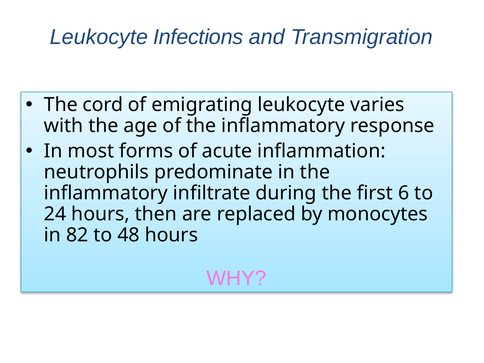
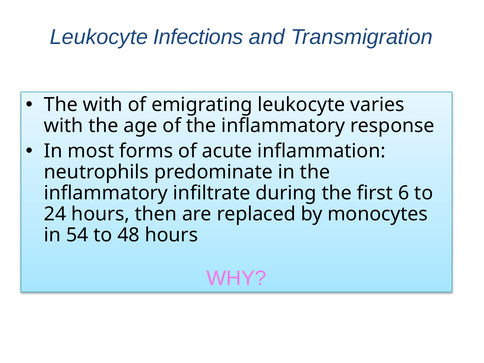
The cord: cord -> with (103, 105)
82: 82 -> 54 (77, 235)
